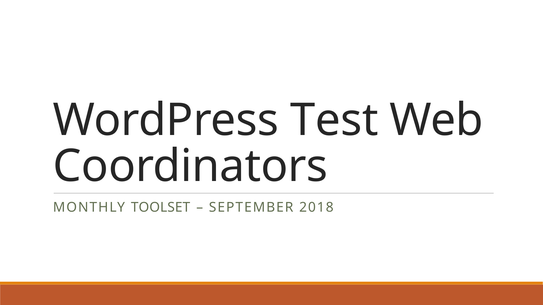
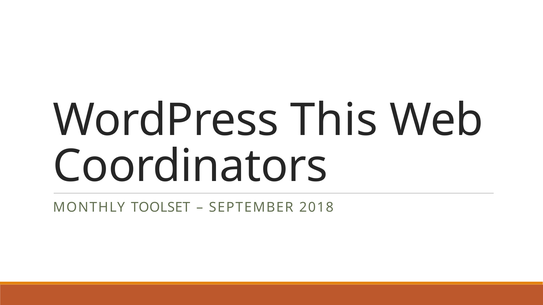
Test: Test -> This (334, 120)
